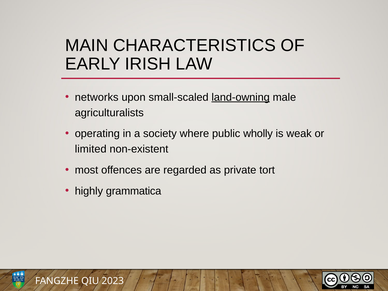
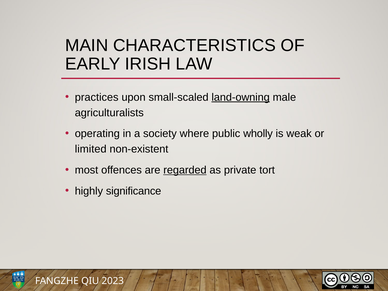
networks: networks -> practices (97, 97)
regarded underline: none -> present (185, 170)
grammatica: grammatica -> significance (134, 191)
